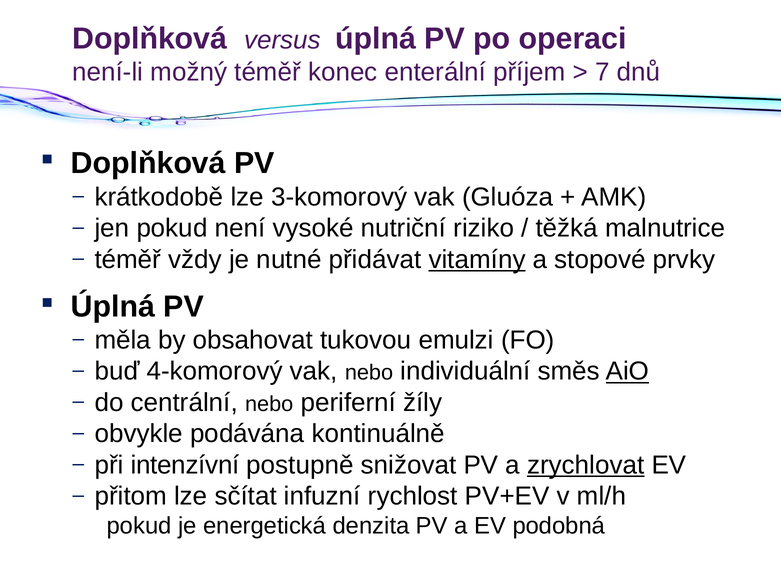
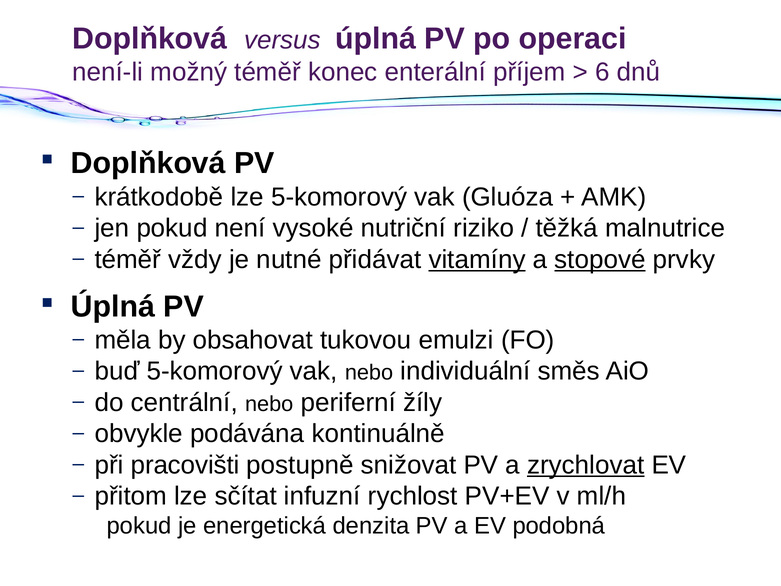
7: 7 -> 6 (602, 72)
lze 3-komorový: 3-komorový -> 5-komorový (339, 197)
stopové underline: none -> present (600, 259)
buď 4-komorový: 4-komorový -> 5-komorový (215, 371)
AiO underline: present -> none (627, 371)
intenzívní: intenzívní -> pracovišti (185, 465)
